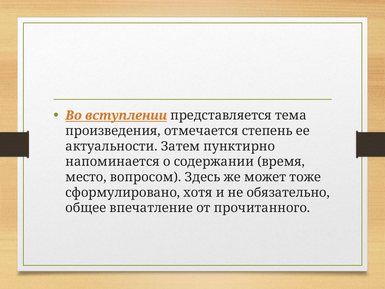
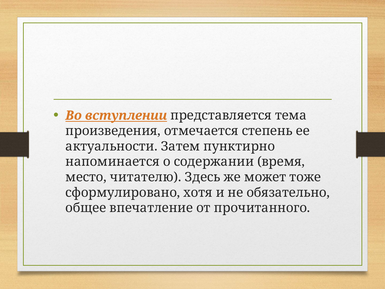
вопросом: вопросом -> читателю (146, 177)
